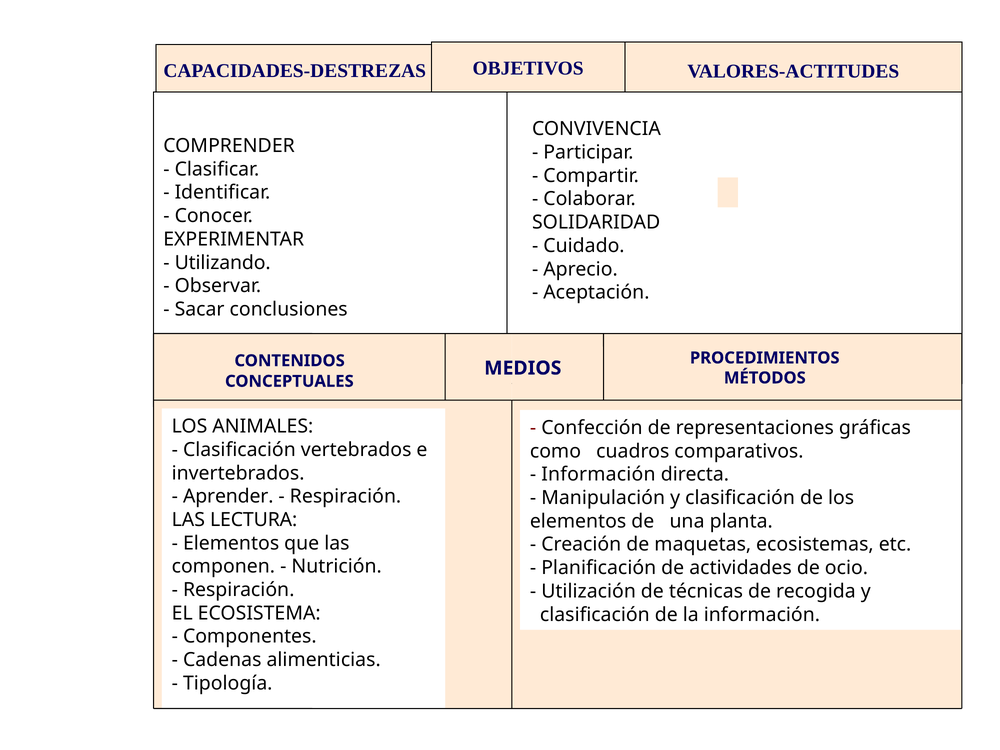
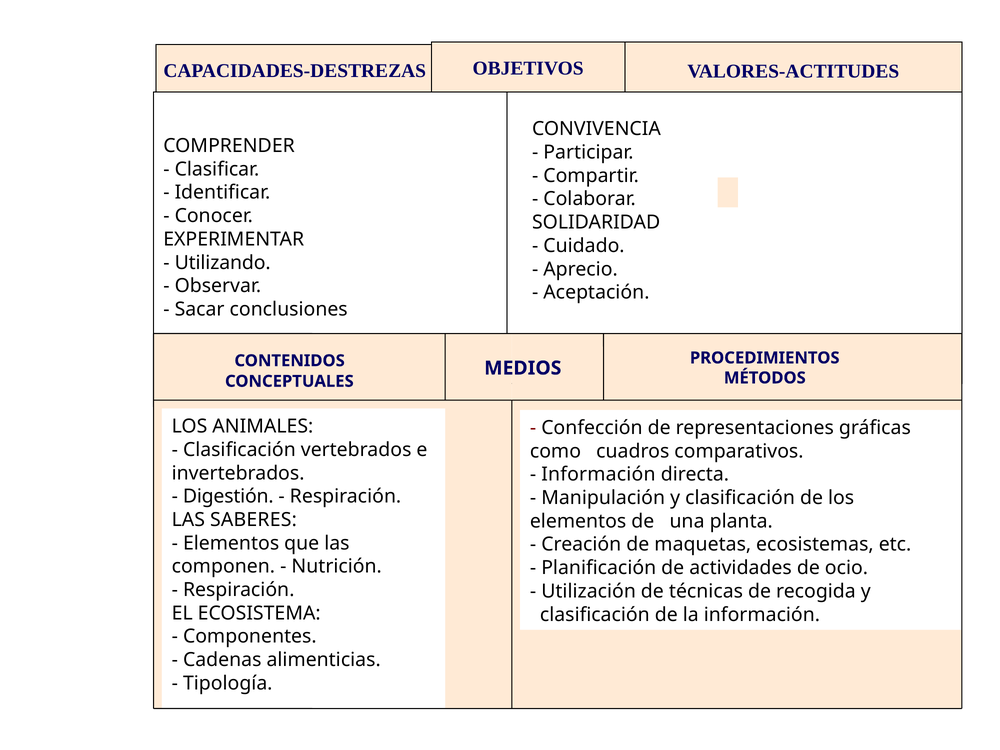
Aprender: Aprender -> Digestión (228, 496)
LECTURA: LECTURA -> SABERES (253, 520)
